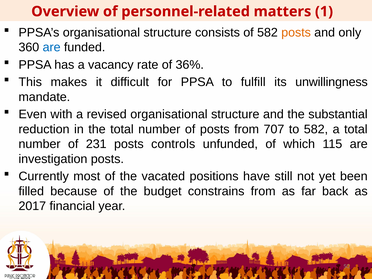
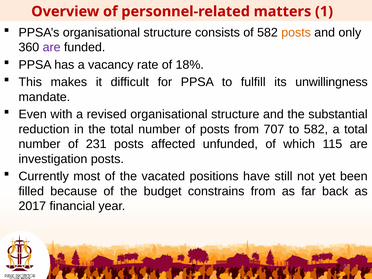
are colour: blue -> purple (52, 47)
36%: 36% -> 18% (190, 65)
controls: controls -> affected (173, 144)
